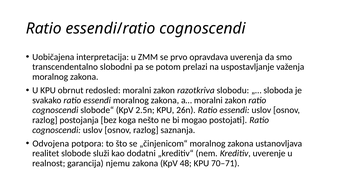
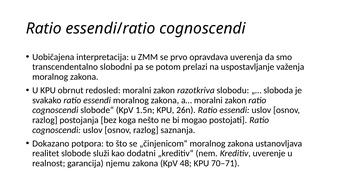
2.5n: 2.5n -> 1.5n (145, 110)
Odvojena: Odvojena -> Dokazano (51, 144)
